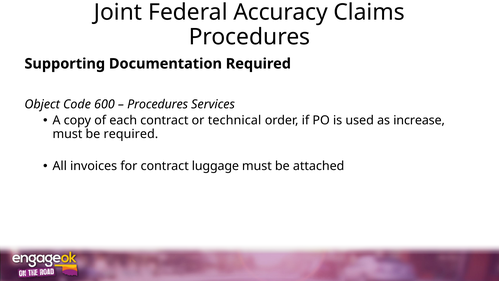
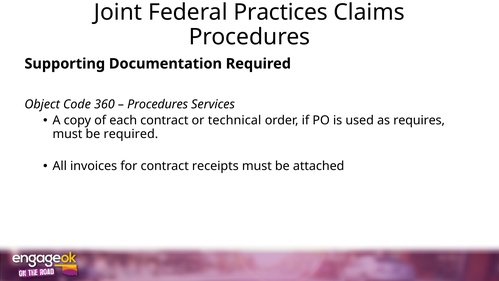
Accuracy: Accuracy -> Practices (281, 12)
600: 600 -> 360 (104, 104)
increase: increase -> requires (419, 120)
luggage: luggage -> receipts (215, 166)
